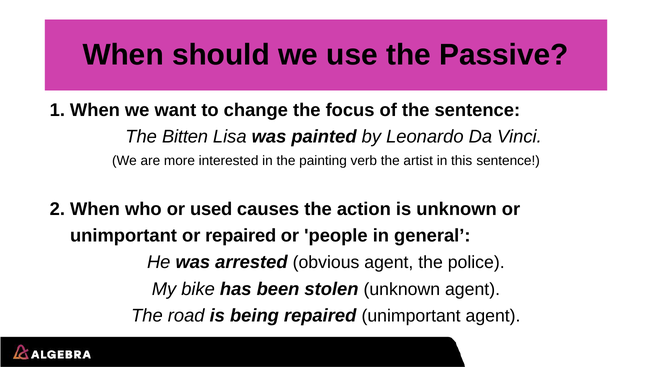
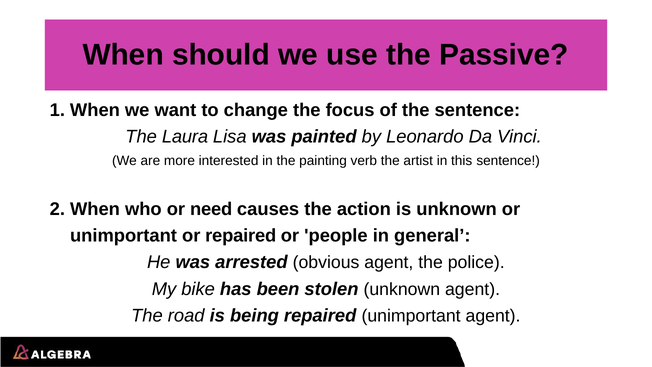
Bitten: Bitten -> Laura (185, 137)
used: used -> need (211, 209)
